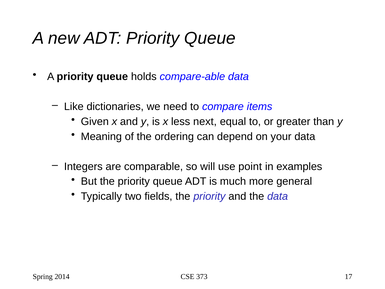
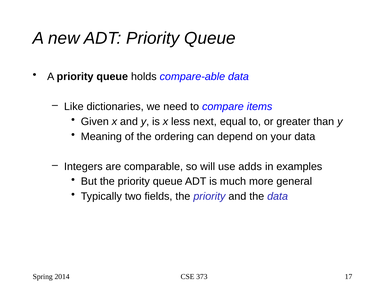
point: point -> adds (250, 166)
